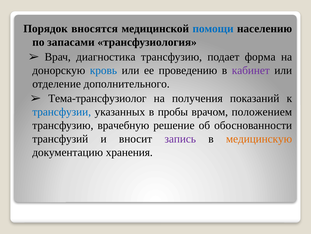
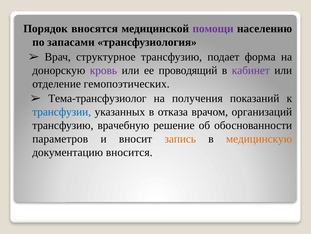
помощи colour: blue -> purple (213, 29)
диагностика: диагностика -> структурное (106, 57)
кровь colour: blue -> purple (103, 70)
проведению: проведению -> проводящий (188, 70)
дополнительного: дополнительного -> гемопоэтических (127, 84)
пробы: пробы -> отказа (173, 112)
положением: положением -> организаций (262, 112)
трансфузий: трансфузий -> параметров (60, 139)
запись colour: purple -> orange (180, 139)
хранения: хранения -> вносится (129, 152)
